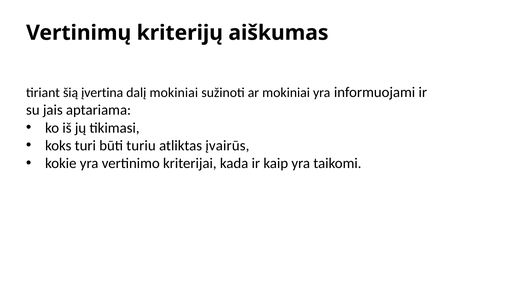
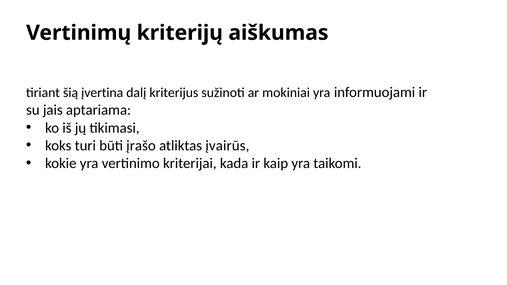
dalį mokiniai: mokiniai -> kriterijus (174, 93)
turiu: turiu -> įrašo (141, 146)
